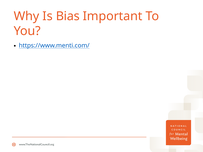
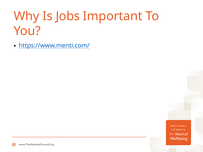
Bias: Bias -> Jobs (68, 16)
